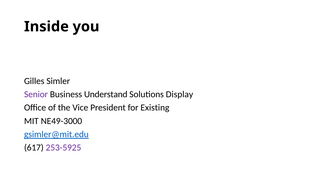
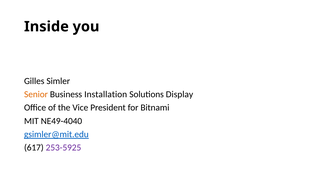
Senior colour: purple -> orange (36, 94)
Understand: Understand -> Installation (106, 94)
Existing: Existing -> Bitnami (155, 108)
NE49-3000: NE49-3000 -> NE49-4040 (61, 121)
